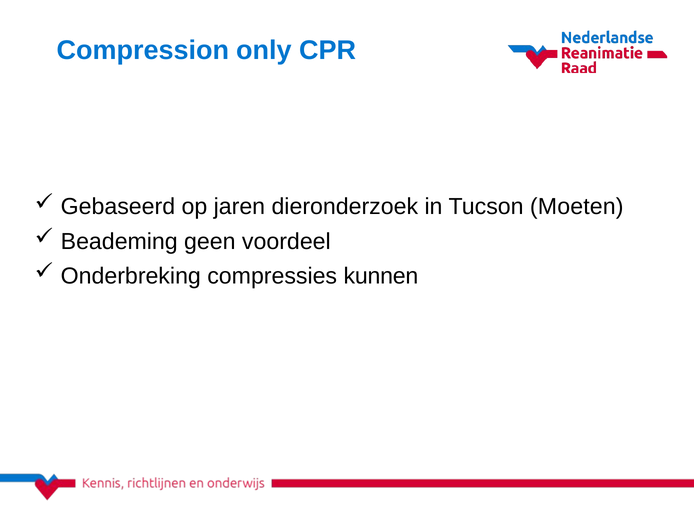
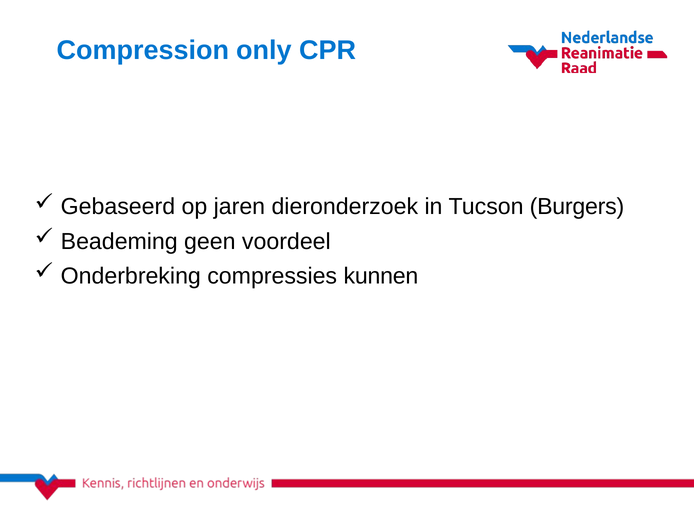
Moeten: Moeten -> Burgers (577, 207)
